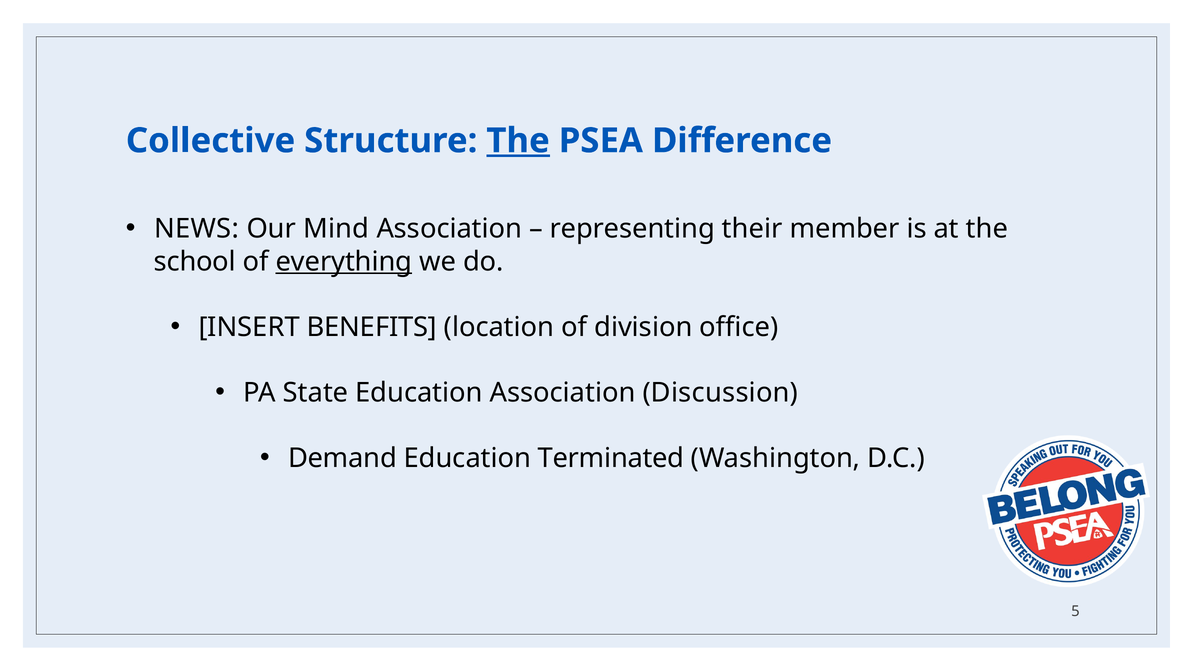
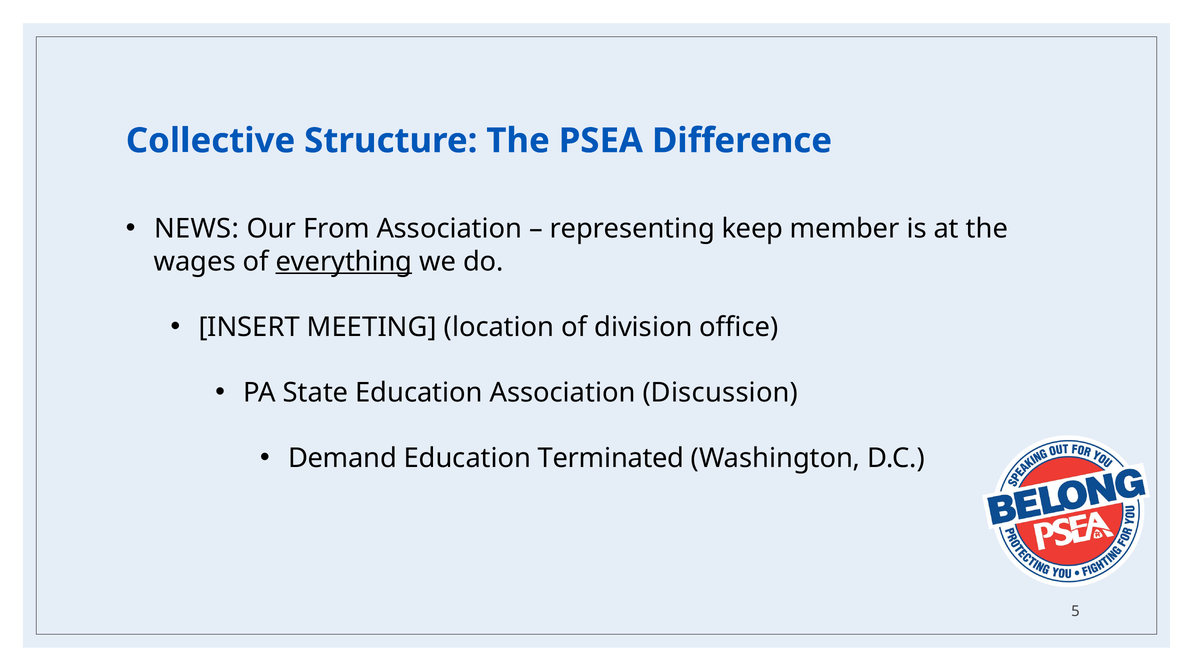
The underline: present -> none (518, 141)
Mind: Mind -> From (337, 229)
their: their -> keep (752, 229)
school: school -> wages (195, 262)
BENEFITS: BENEFITS -> MEETING (372, 327)
